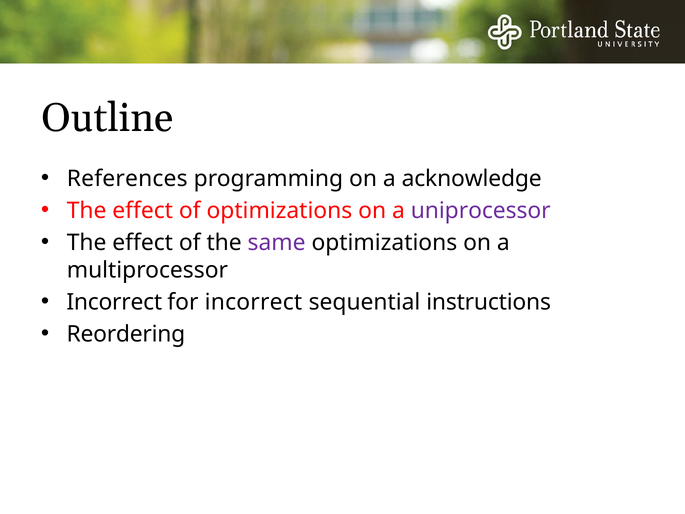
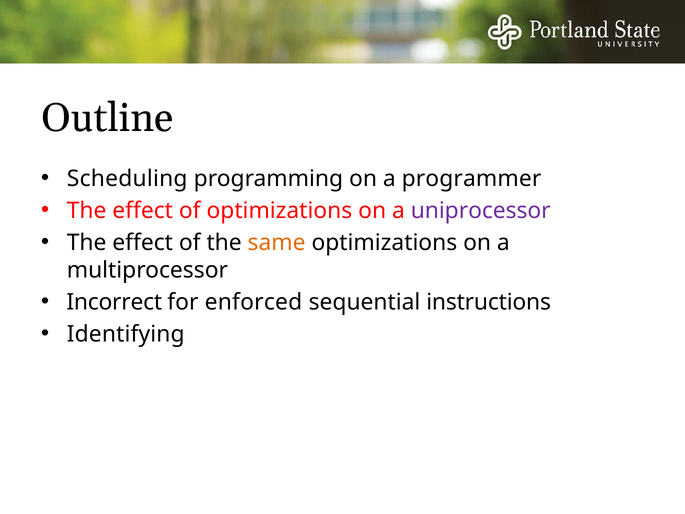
References: References -> Scheduling (127, 179)
acknowledge: acknowledge -> programmer (472, 179)
same colour: purple -> orange (277, 242)
for incorrect: incorrect -> enforced (253, 302)
Reordering: Reordering -> Identifying (126, 334)
